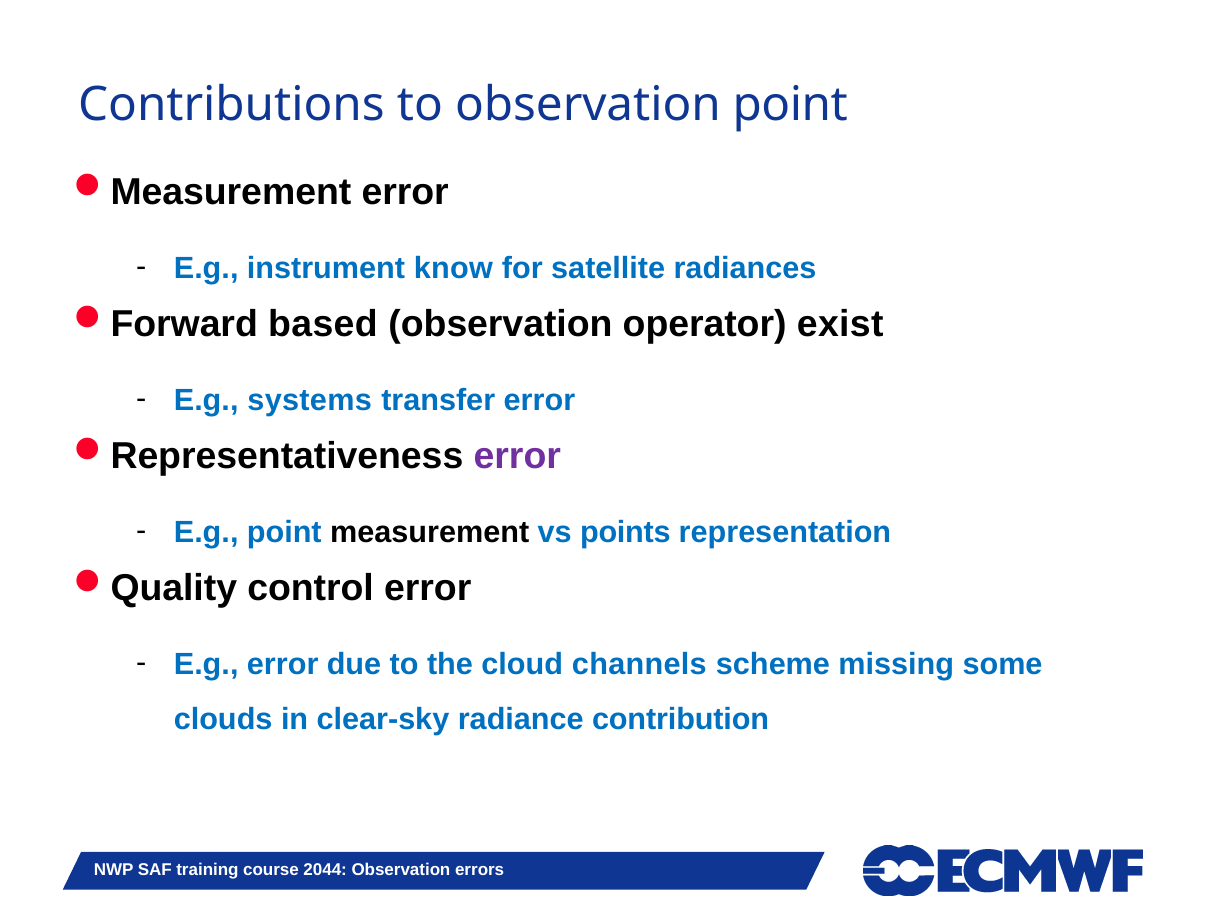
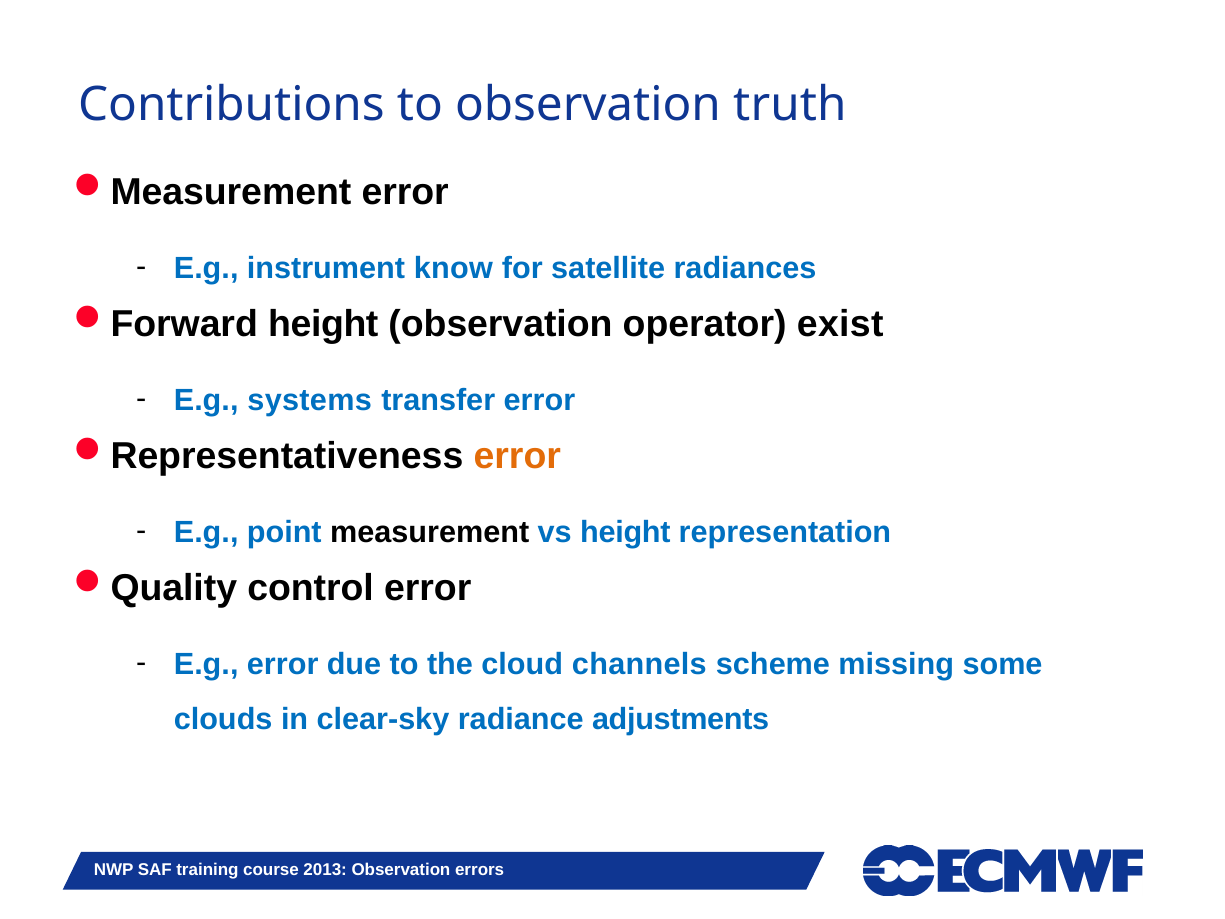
observation point: point -> truth (790, 105)
based: based -> height (323, 324)
error colour: purple -> orange (517, 456)
vs points: points -> height (625, 532)
contribution: contribution -> adjustments (681, 720)
2044: 2044 -> 2013 (325, 869)
